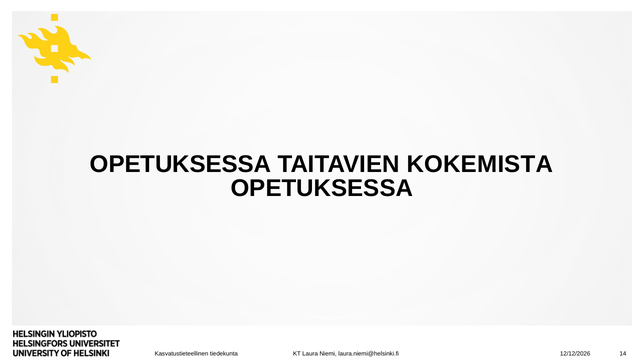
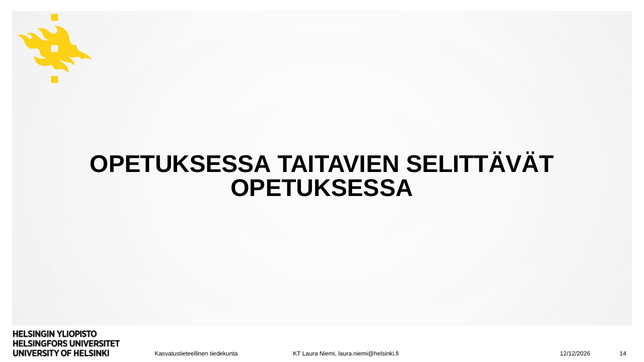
KOKEMISTA: KOKEMISTA -> SELITTÄVÄT (480, 165)
